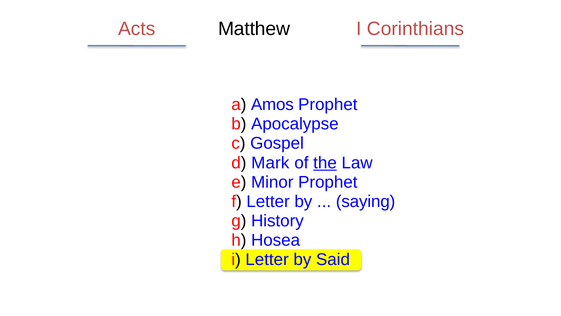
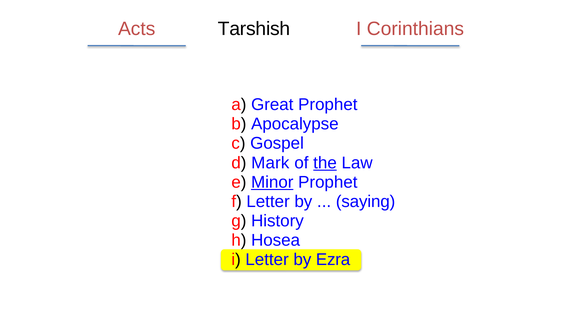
Matthew: Matthew -> Tarshish (254, 29)
Amos: Amos -> Great (272, 105)
Minor underline: none -> present (272, 182)
Said: Said -> Ezra (333, 259)
